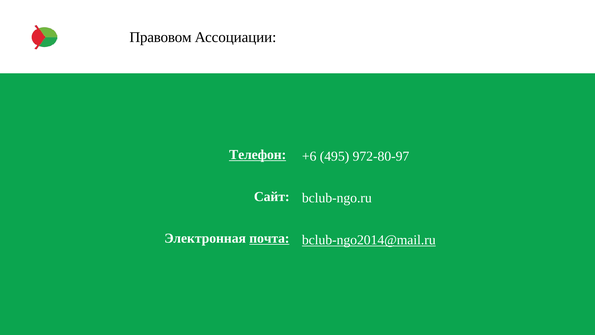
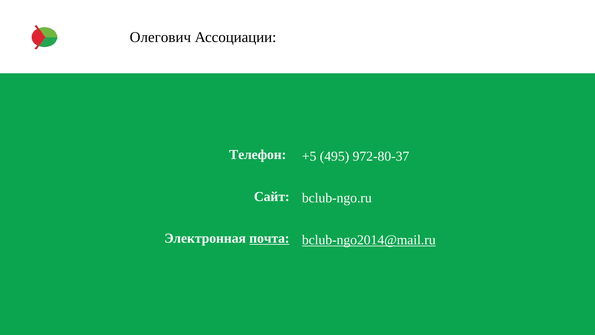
Правовом: Правовом -> Олегович (160, 37)
Телефон underline: present -> none (258, 155)
+6: +6 -> +5 (309, 156)
972-80-97: 972-80-97 -> 972-80-37 (381, 156)
